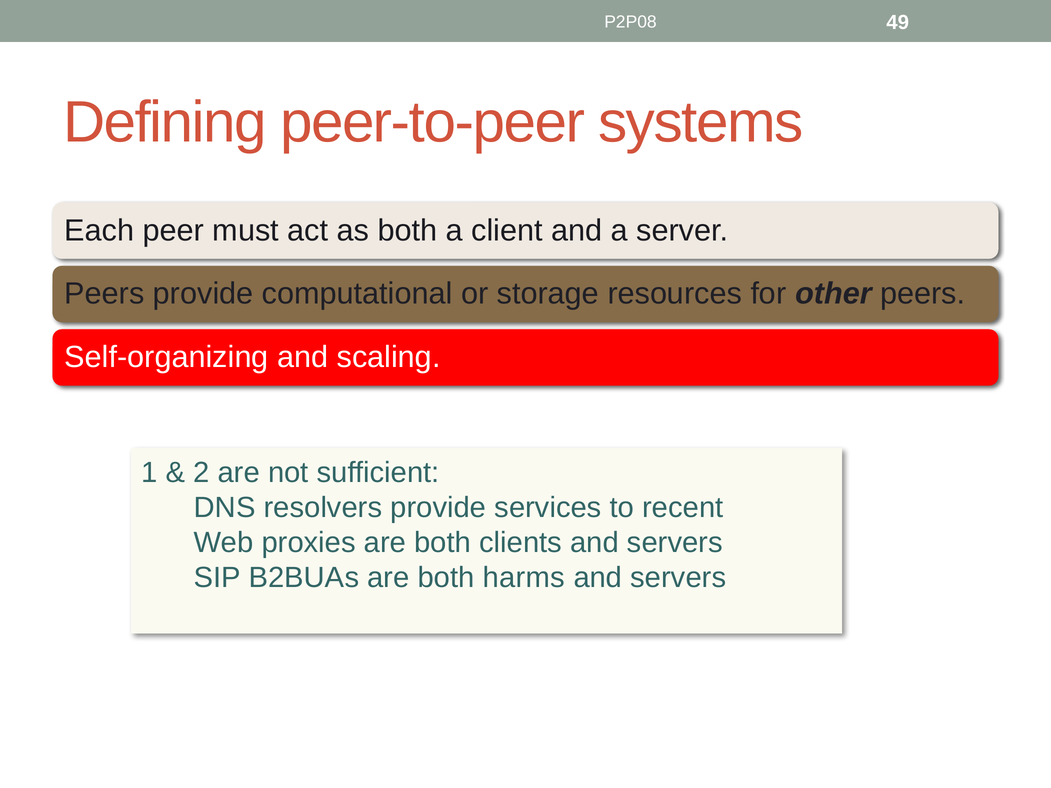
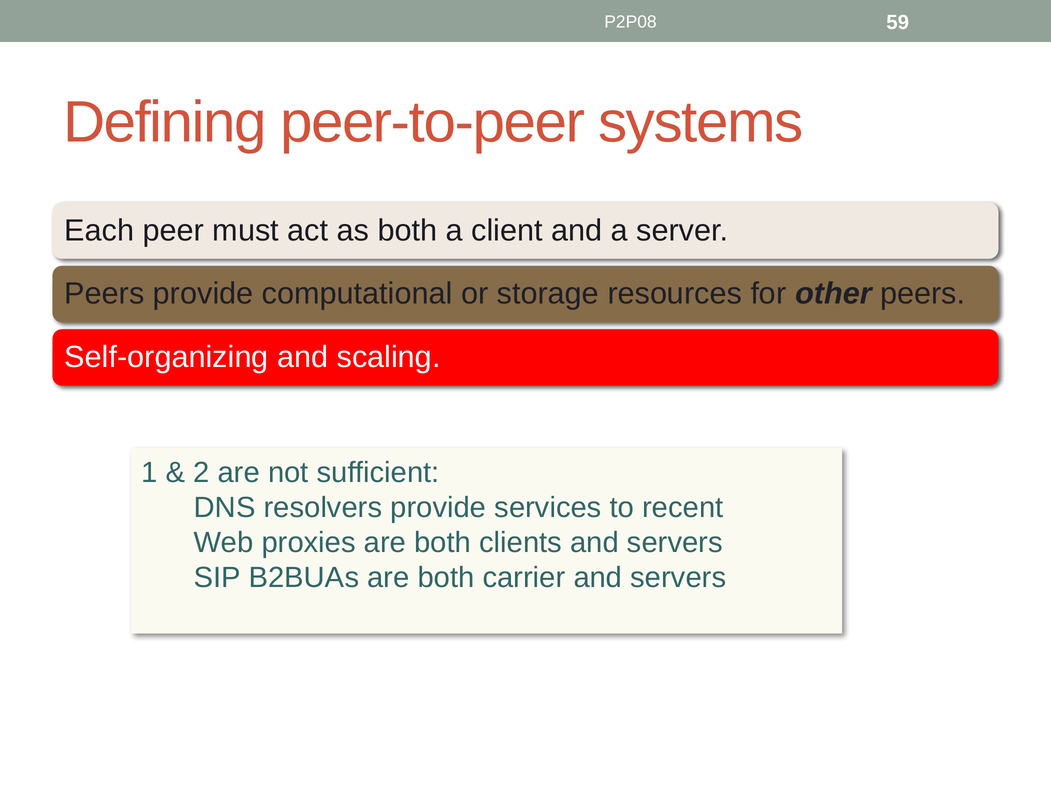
49: 49 -> 59 (898, 22)
harms: harms -> carrier (524, 578)
